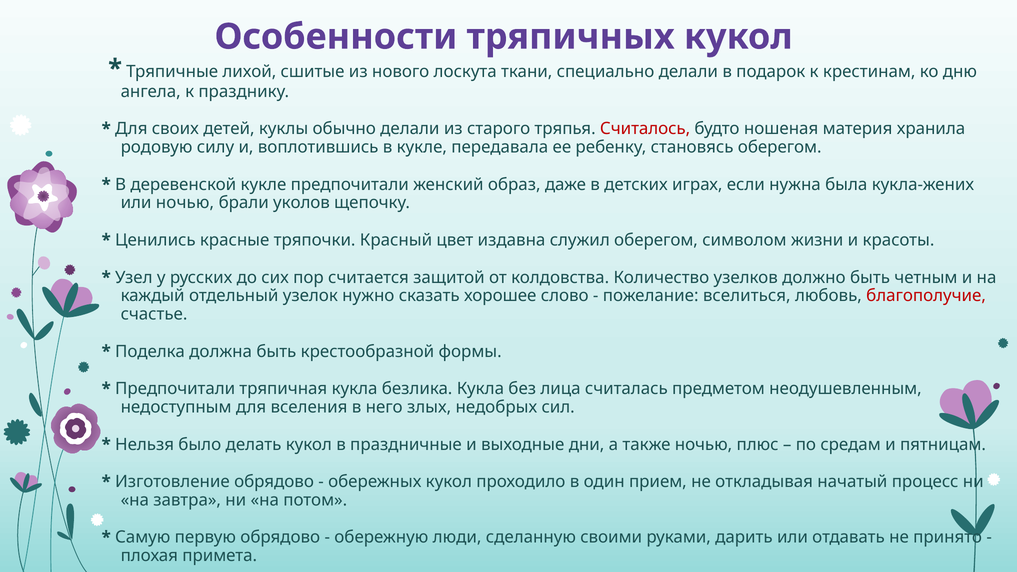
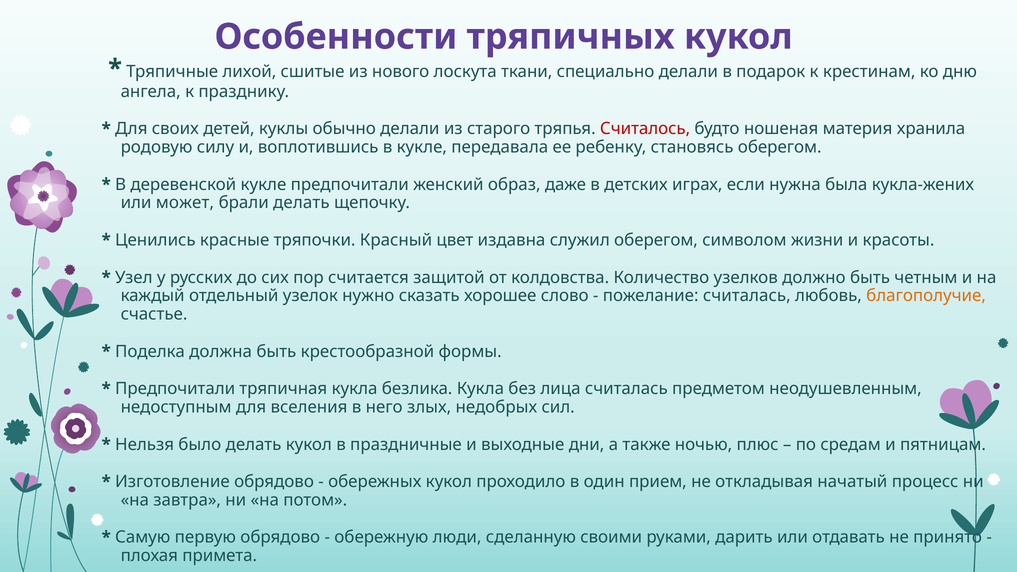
или ночью: ночью -> может (185, 203)
брали уколов: уколов -> делать (301, 203)
пожелание вселиться: вселиться -> считалась (747, 296)
благополучие colour: red -> orange (926, 296)
